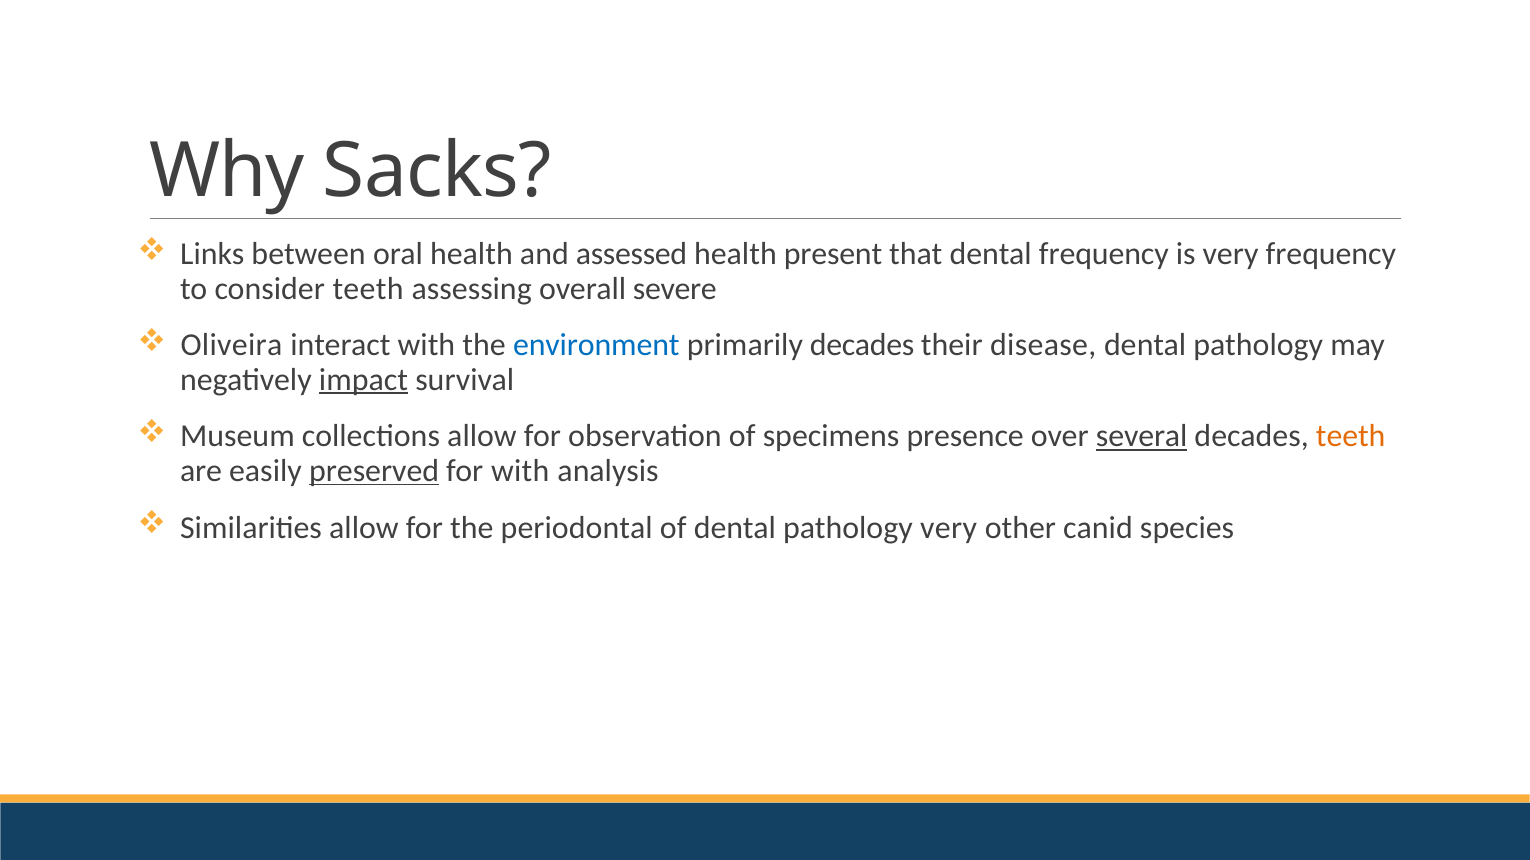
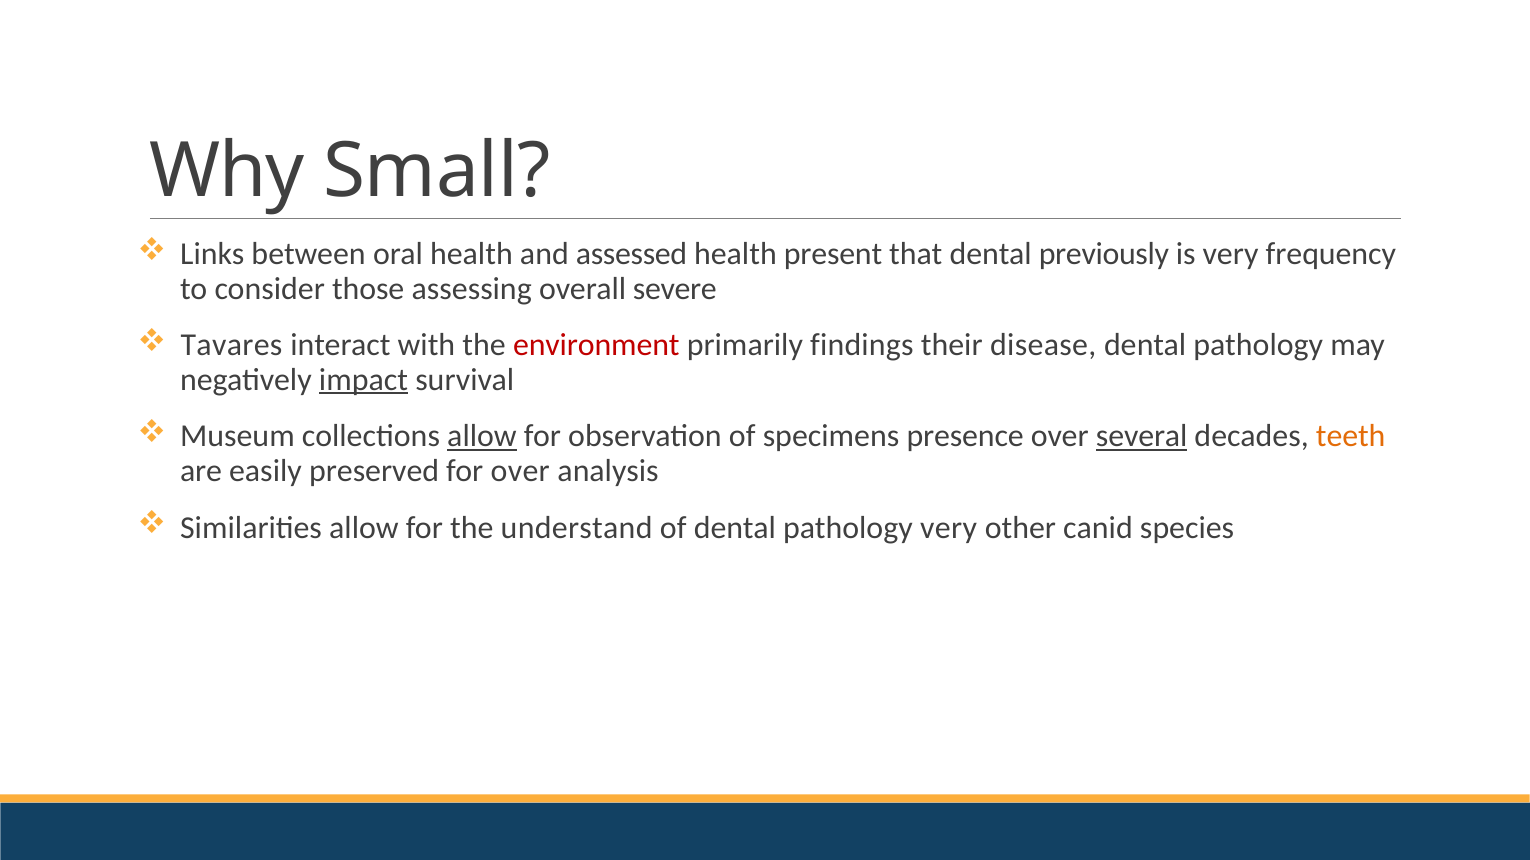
Sacks: Sacks -> Small (437, 171)
dental frequency: frequency -> previously (1104, 254)
consider teeth: teeth -> those (368, 289)
Oliveira: Oliveira -> Tavares (232, 346)
environment colour: blue -> red (596, 346)
primarily decades: decades -> findings (862, 346)
allow underline: none -> present (482, 437)
preserved underline: present -> none (374, 471)
for with: with -> over (520, 471)
periodontal: periodontal -> understand (577, 528)
